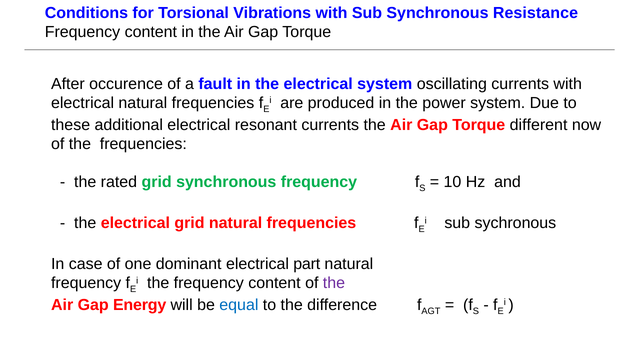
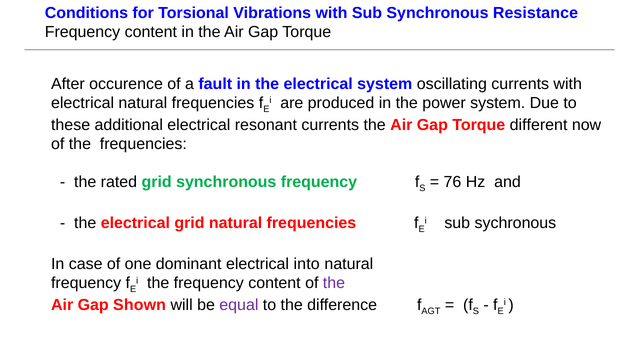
10: 10 -> 76 (452, 182)
part: part -> into (307, 264)
Energy: Energy -> Shown (140, 305)
equal colour: blue -> purple (239, 305)
